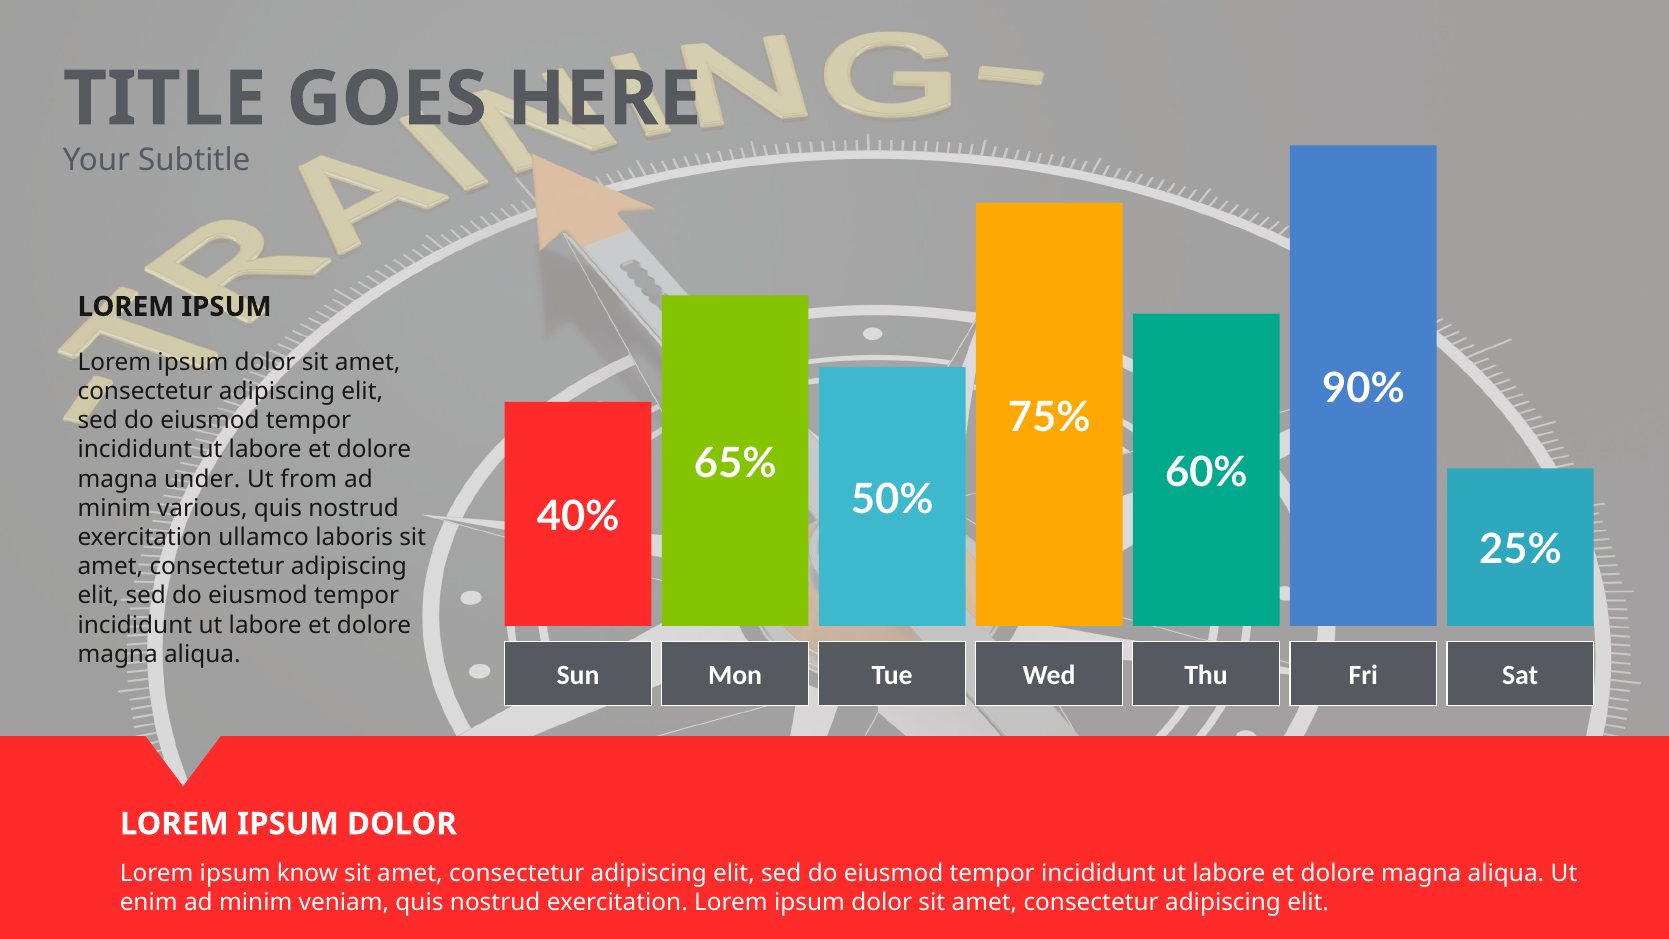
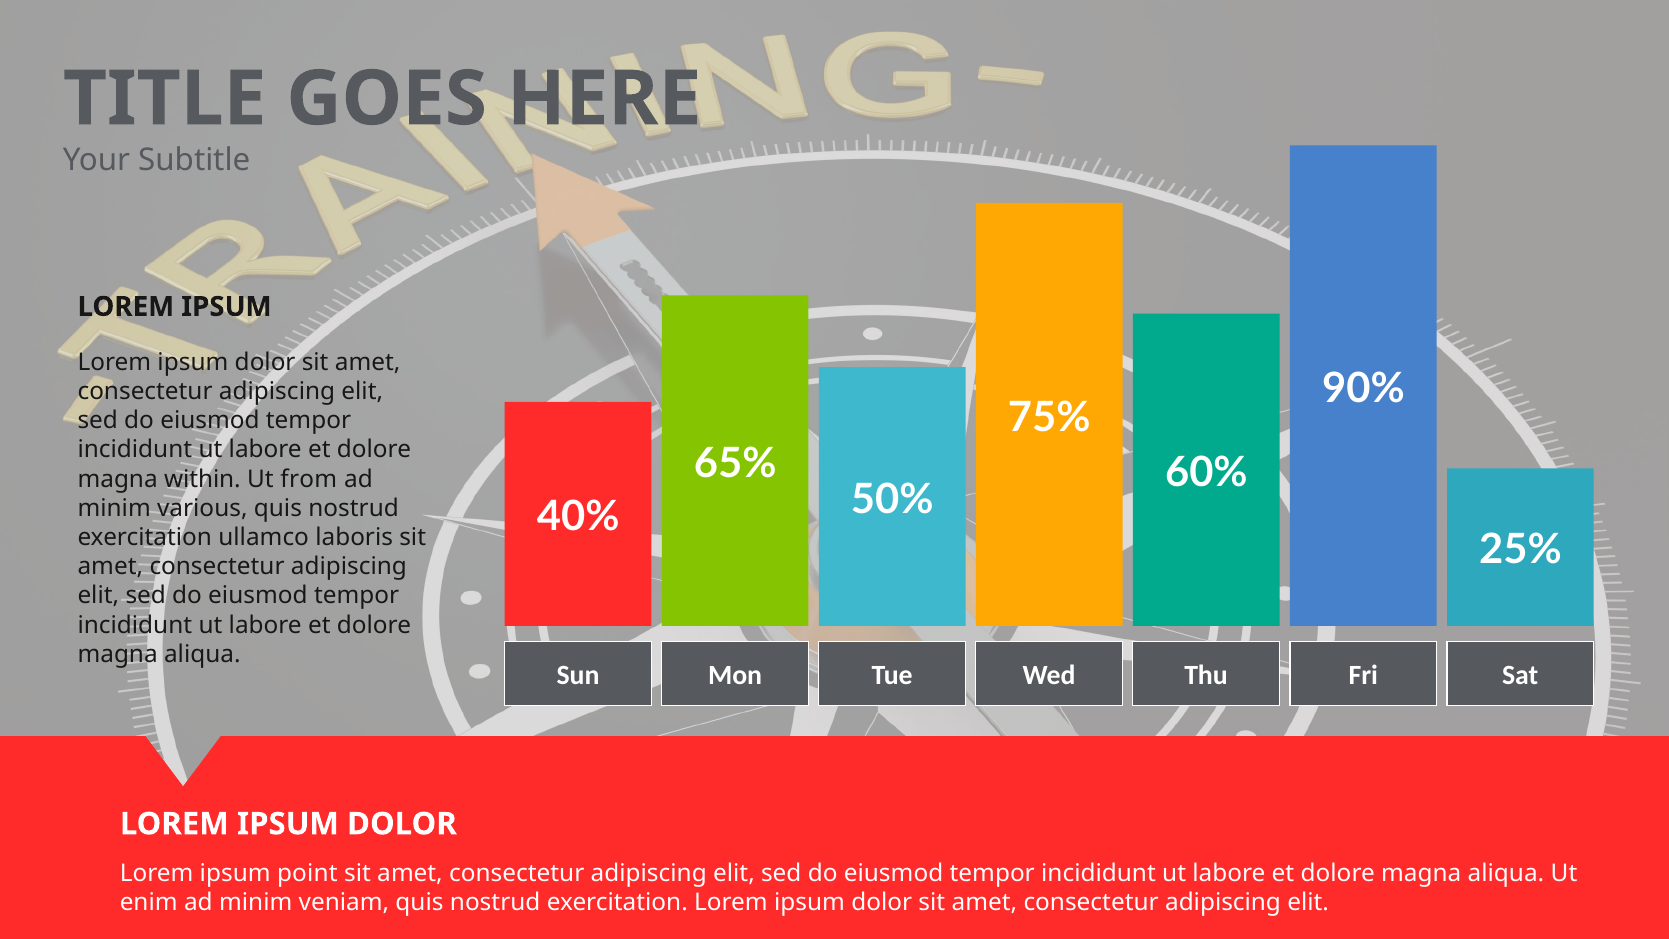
under: under -> within (202, 479)
know: know -> point (307, 873)
